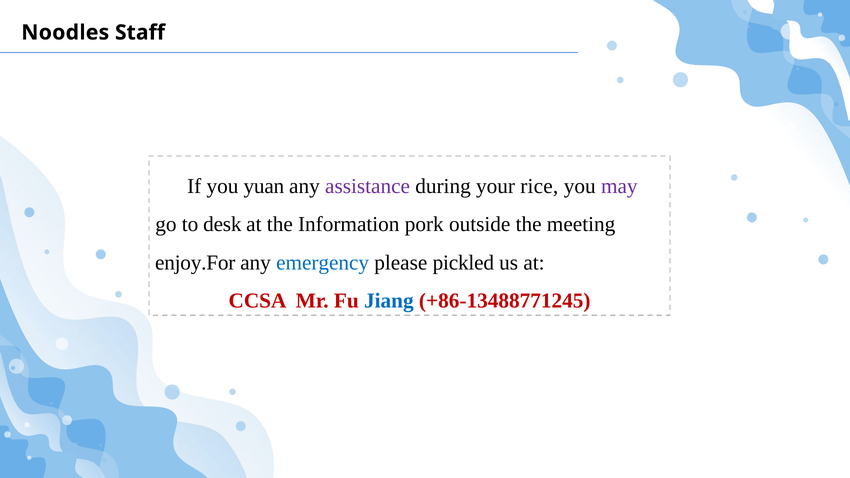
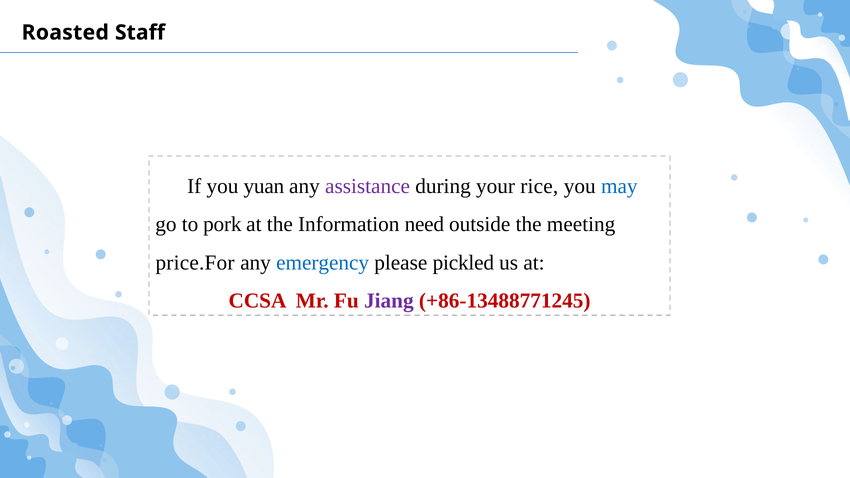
Noodles: Noodles -> Roasted (65, 33)
may colour: purple -> blue (619, 186)
desk: desk -> pork (222, 224)
pork: pork -> need (424, 224)
enjoy.For: enjoy.For -> price.For (195, 263)
Jiang colour: blue -> purple (389, 301)
